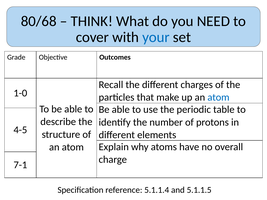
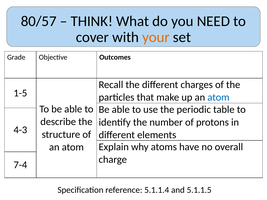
80/68: 80/68 -> 80/57 (39, 21)
your colour: blue -> orange (156, 37)
1-0: 1-0 -> 1-5 (20, 93)
4-5: 4-5 -> 4-3 (20, 130)
7-1: 7-1 -> 7-4 (20, 165)
